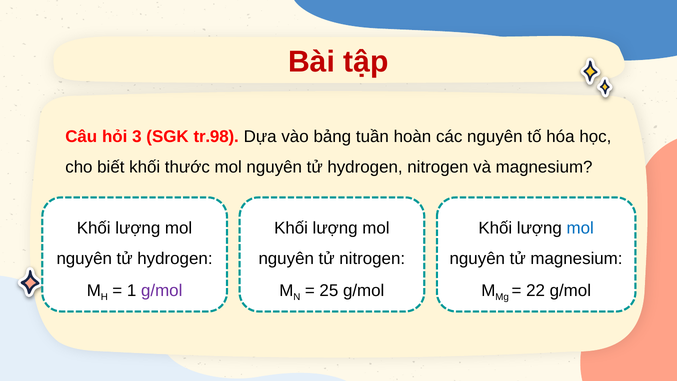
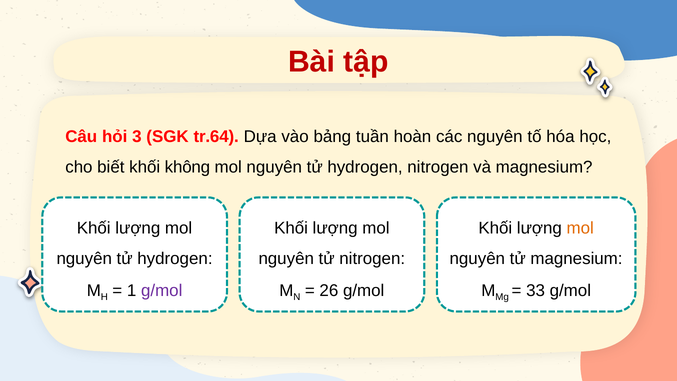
tr.98: tr.98 -> tr.64 (216, 137)
thước: thước -> không (187, 167)
mol colour: blue -> orange (580, 228)
25: 25 -> 26 (329, 290)
22: 22 -> 33 (536, 290)
